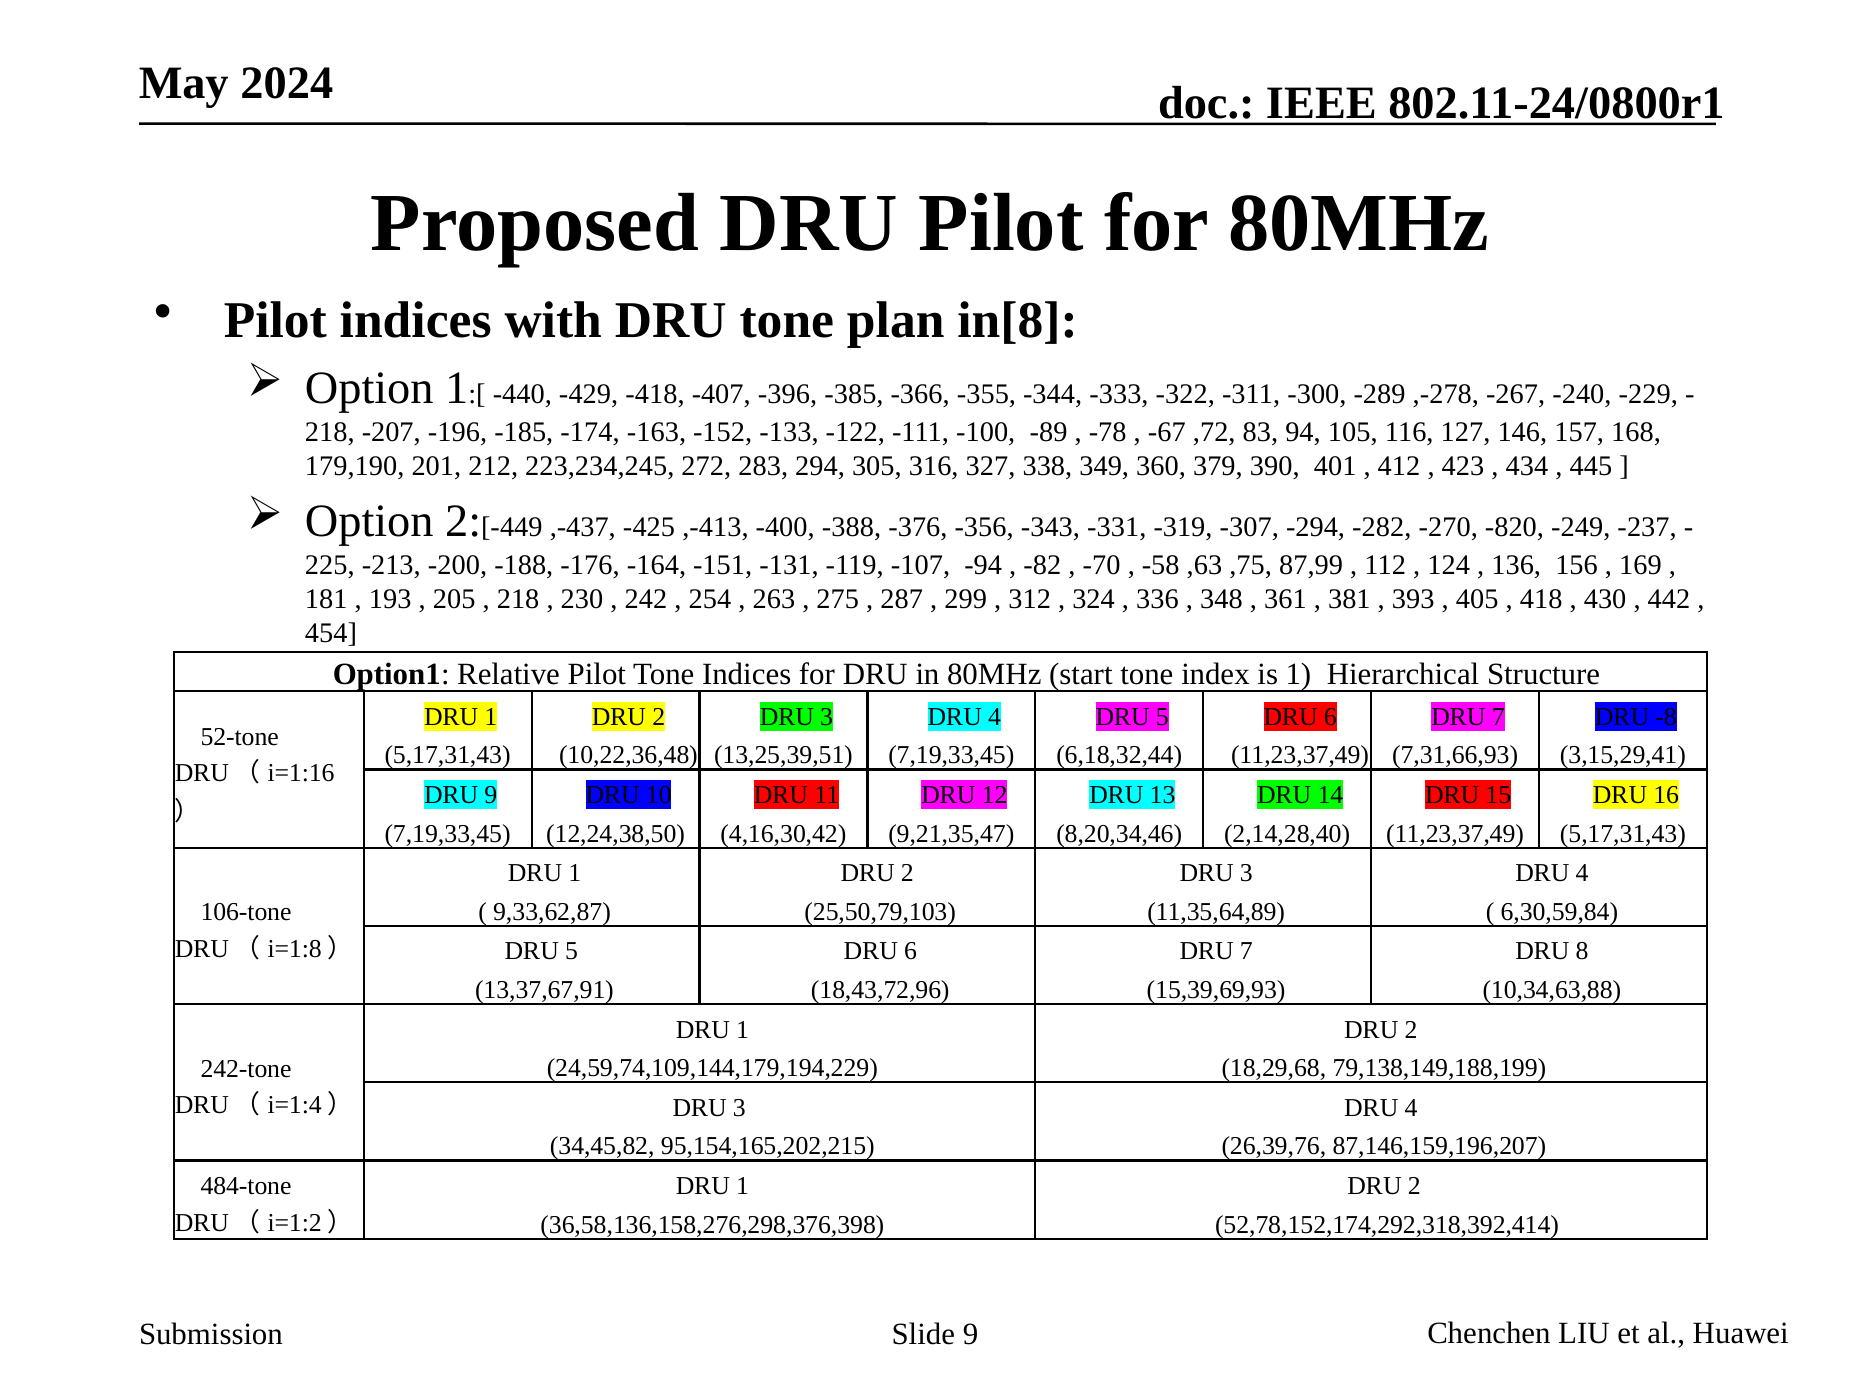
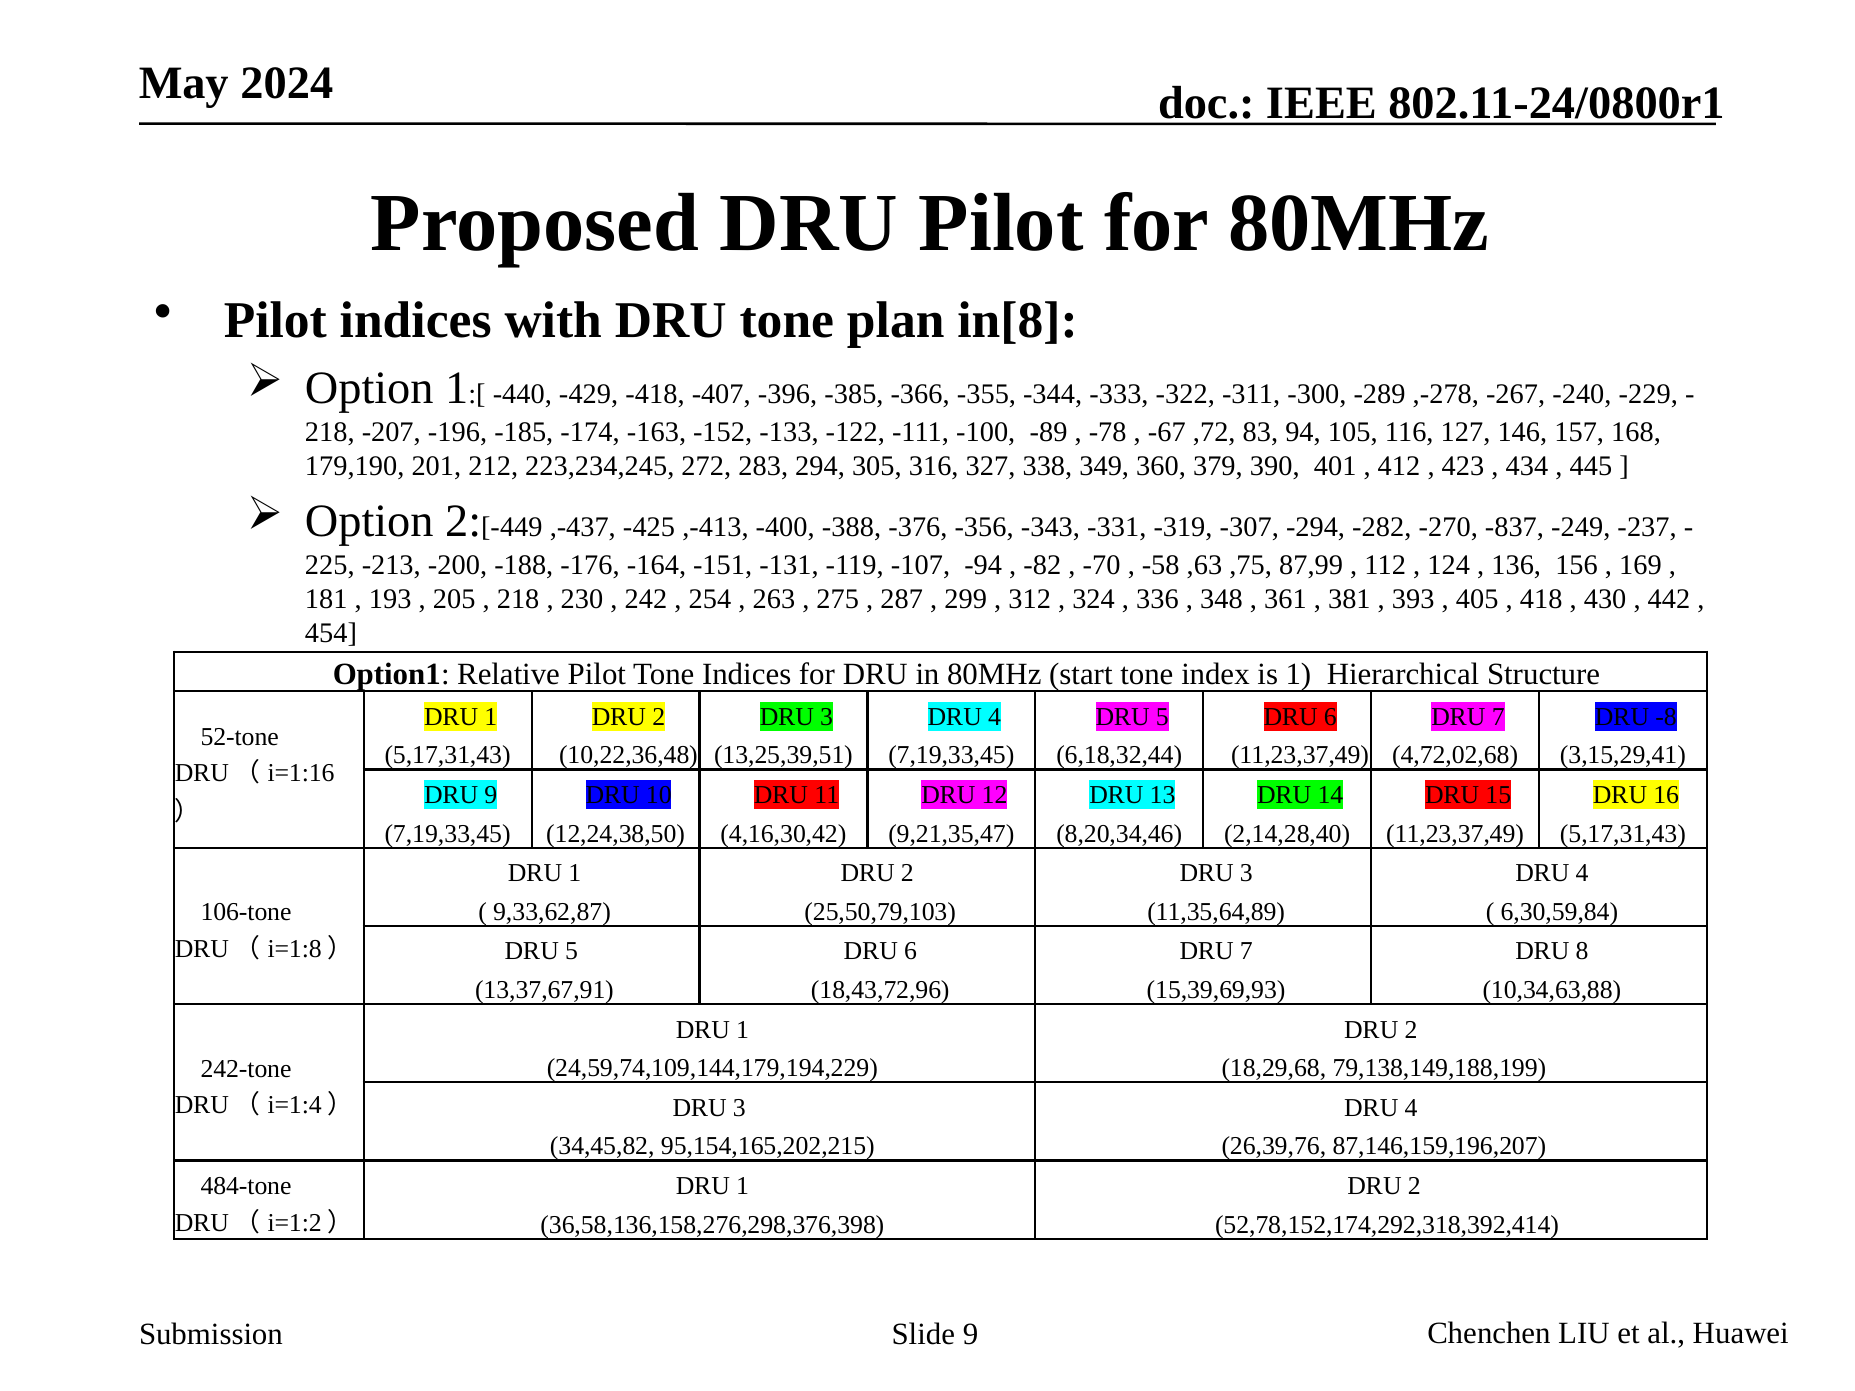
-820: -820 -> -837 (1514, 528)
7,31,66,93: 7,31,66,93 -> 4,72,02,68 (1455, 755)
